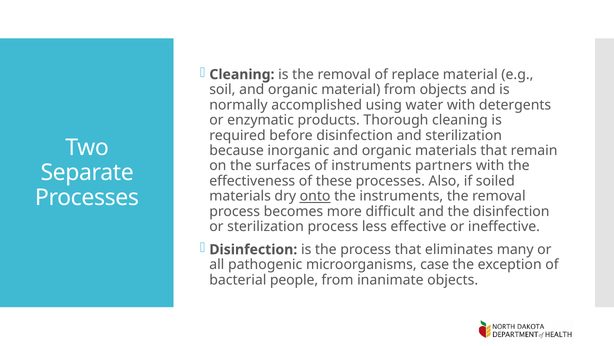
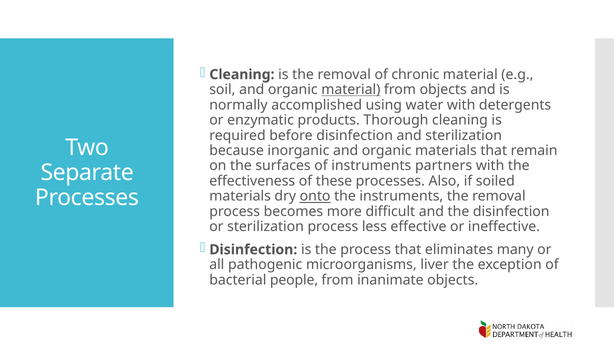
replace: replace -> chronic (415, 74)
material underline: none -> present (351, 90)
case: case -> liver (435, 264)
